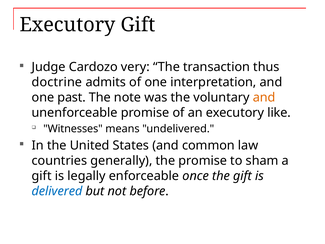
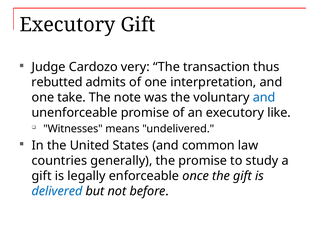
doctrine: doctrine -> rebutted (57, 82)
past: past -> take (72, 97)
and colour: orange -> blue (264, 97)
sham: sham -> study (262, 161)
